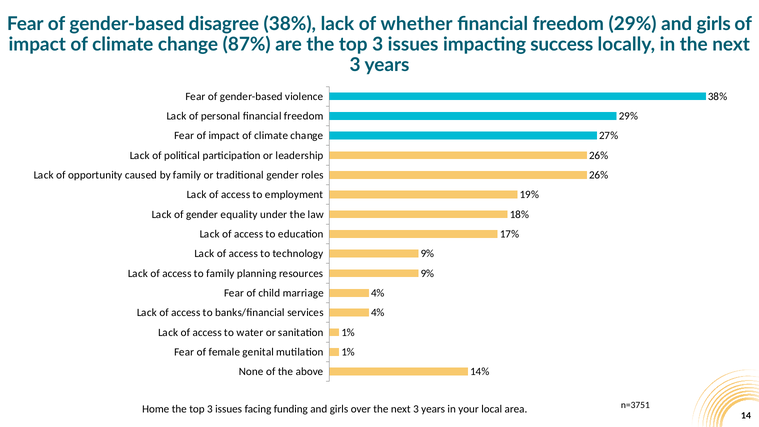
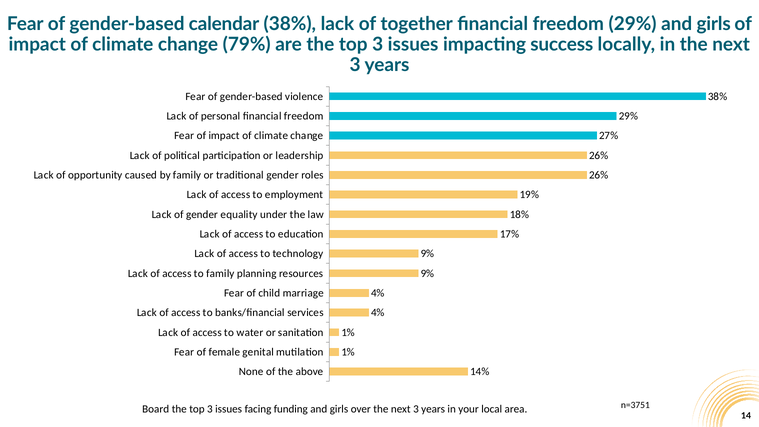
disagree: disagree -> calendar (224, 24)
whether: whether -> together (417, 24)
87%: 87% -> 79% (247, 44)
Home: Home -> Board (156, 409)
